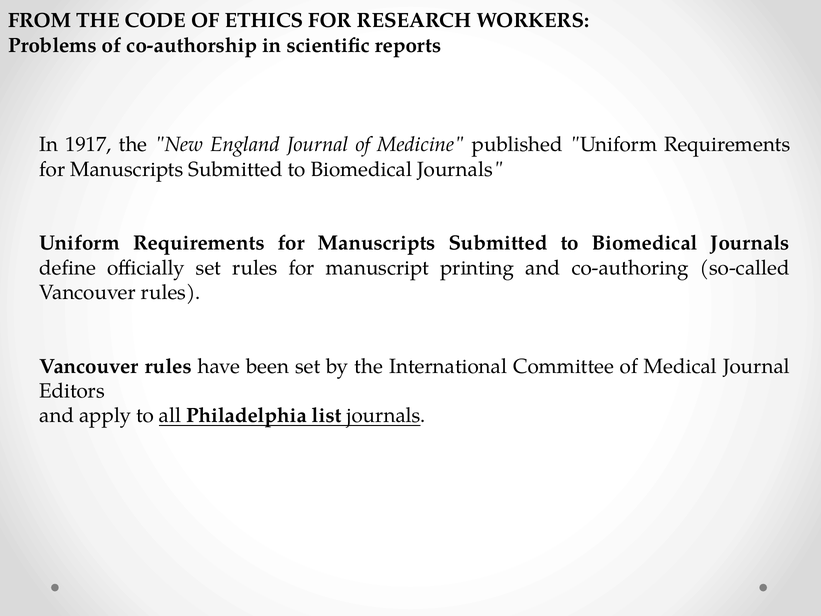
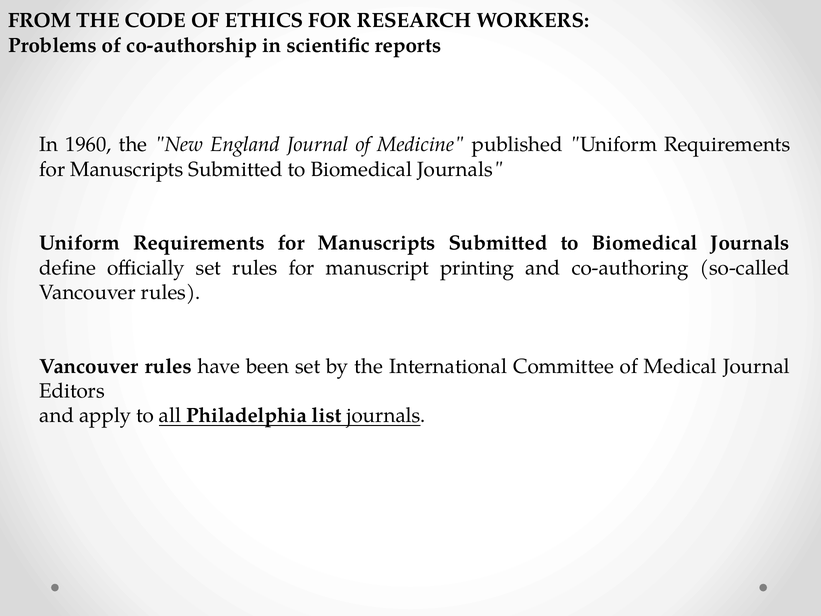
1917: 1917 -> 1960 (88, 145)
